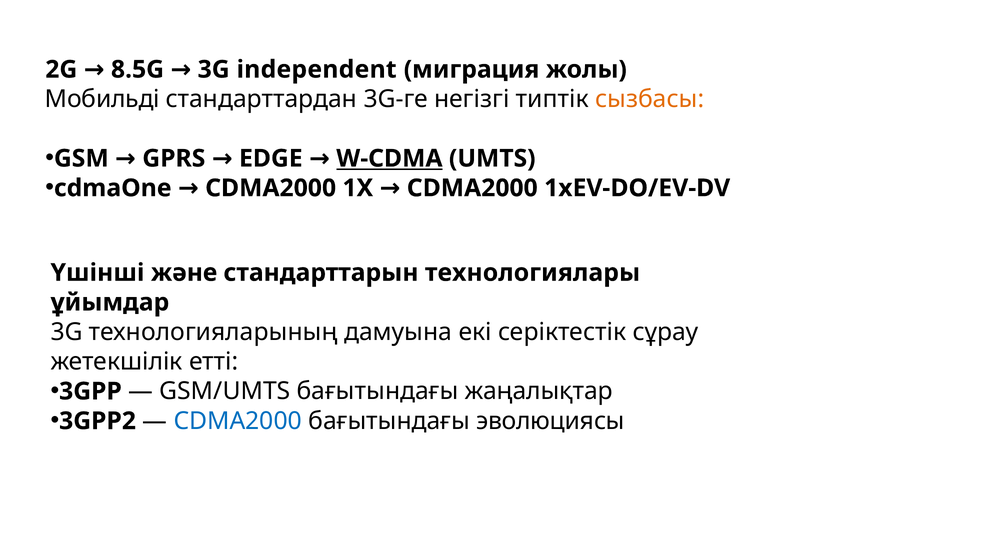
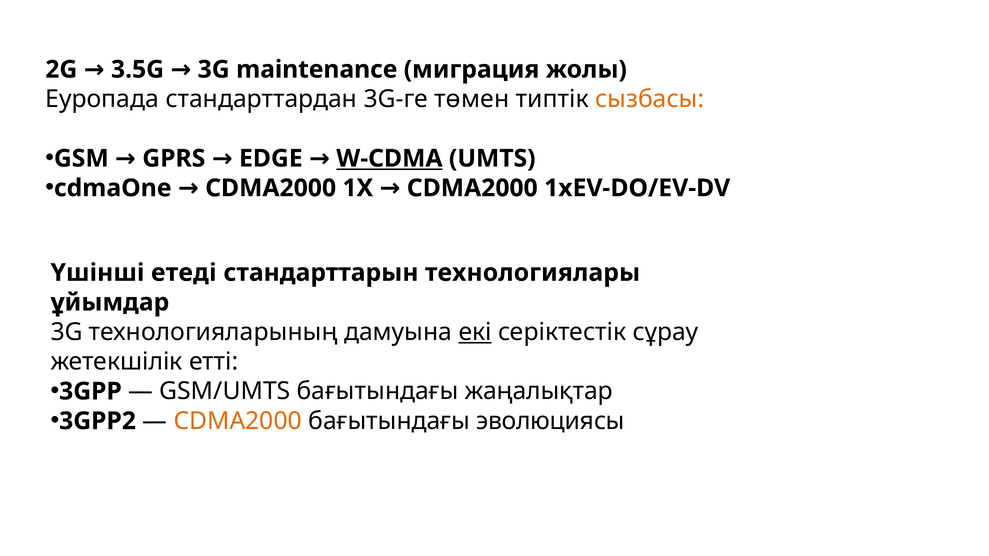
independent: independent -> maintenance (317, 70)
8.5G: 8.5G -> 3.5G (137, 70)
Мобильді: Мобильді -> Еуропада (102, 99)
негізгі: негізгі -> төмен (472, 99)
және: және -> етеді (184, 273)
екі underline: none -> present (475, 332)
CDMA2000 colour: blue -> orange (238, 421)
